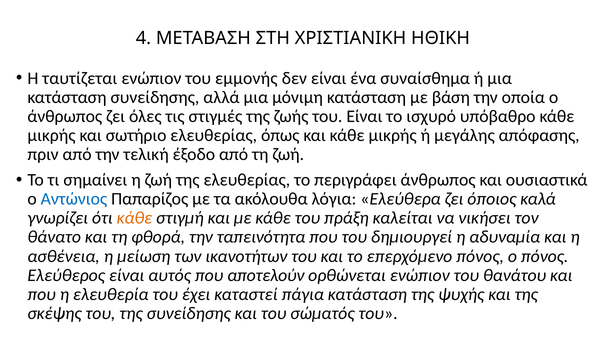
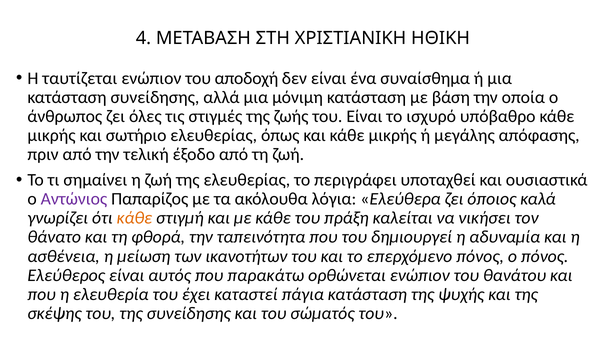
εμμονής: εμμονής -> αποδοχή (246, 78)
περιγράφει άνθρωπος: άνθρωπος -> υποταχθεί (438, 180)
Αντώνιος colour: blue -> purple (74, 199)
αποτελούν: αποτελούν -> παρακάτω (266, 275)
